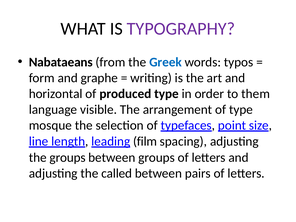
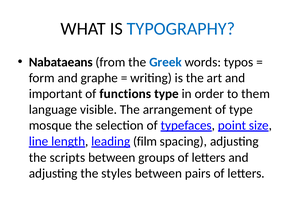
TYPOGRAPHY colour: purple -> blue (181, 29)
horizontal: horizontal -> important (56, 94)
produced: produced -> functions (125, 94)
the groups: groups -> scripts (67, 157)
called: called -> styles (117, 173)
